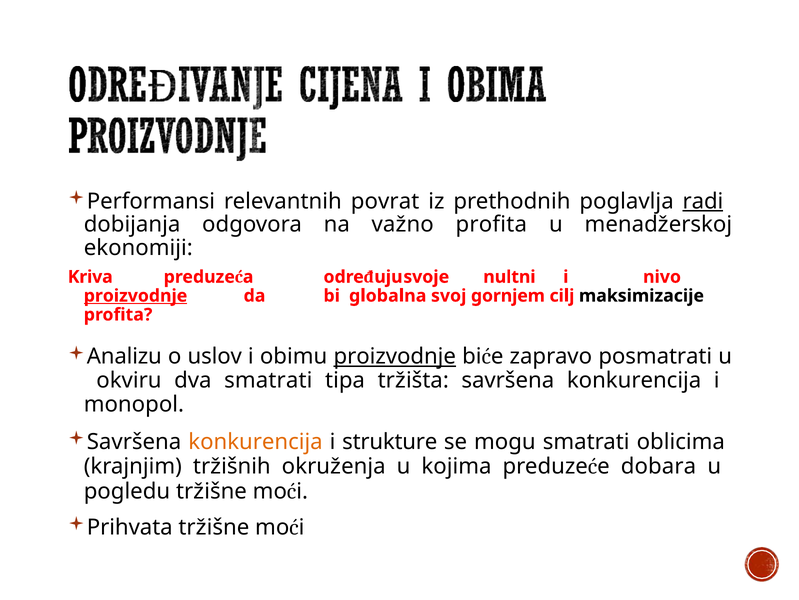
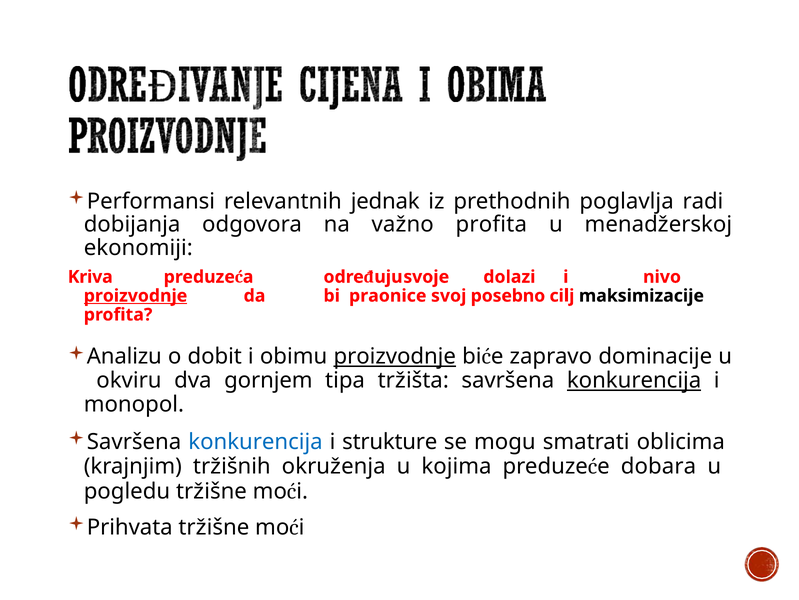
povrat: povrat -> jednak (385, 201)
radi underline: present -> none (703, 201)
nultni: nultni -> dolazi (509, 277)
globalna: globalna -> praonice (388, 295)
gornjem: gornjem -> posebno (508, 295)
uslov: uslov -> dobit (215, 356)
posmatrati: posmatrati -> dominacije (655, 356)
dva smatrati: smatrati -> gornjem (268, 380)
konkurencija underline: none -> present (634, 380)
konkurencija colour: orange -> blue (255, 441)
